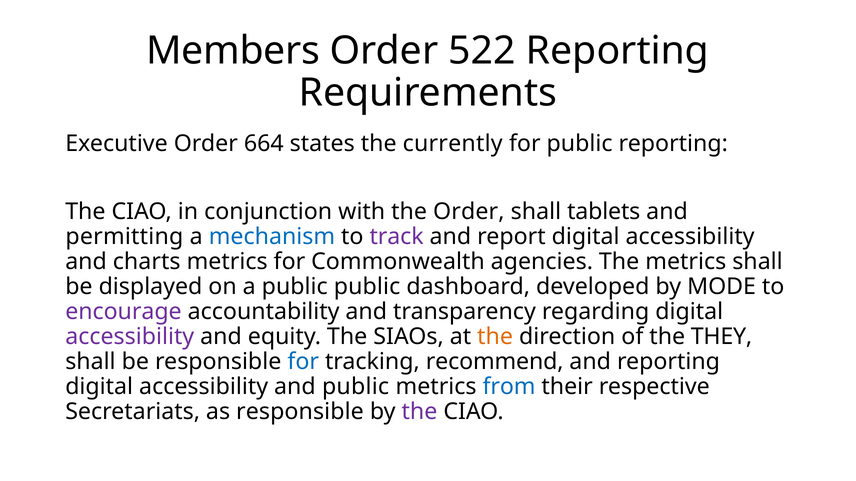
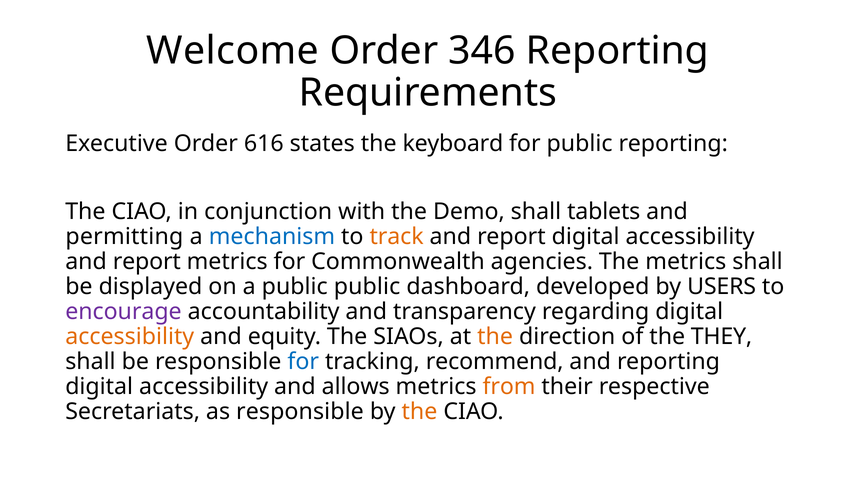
Members: Members -> Welcome (233, 51)
522: 522 -> 346 (482, 51)
664: 664 -> 616 (264, 144)
currently: currently -> keyboard (453, 144)
the Order: Order -> Demo (469, 212)
track colour: purple -> orange (397, 237)
charts: charts -> report (147, 262)
MODE: MODE -> USERS (722, 287)
accessibility colour: purple -> orange (130, 337)
and public: public -> allows (356, 387)
from colour: blue -> orange (509, 387)
the colour: purple -> orange (419, 412)
